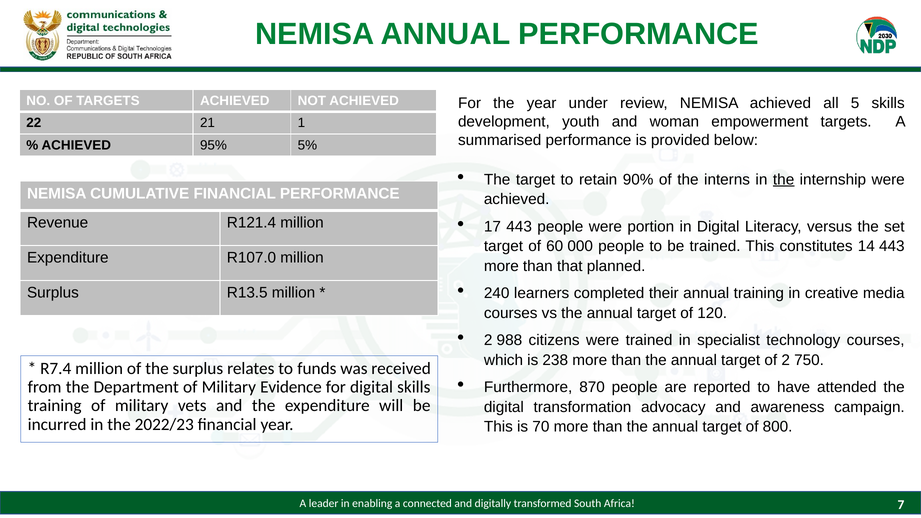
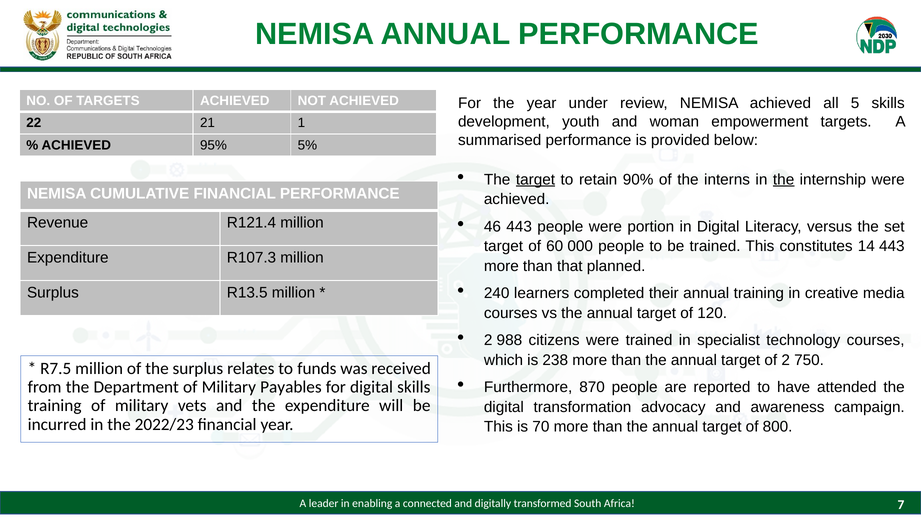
target underline: none -> present (535, 180)
17: 17 -> 46 (492, 227)
R107.0: R107.0 -> R107.3 (251, 258)
R7.4: R7.4 -> R7.5 (56, 369)
Evidence: Evidence -> Payables (291, 387)
